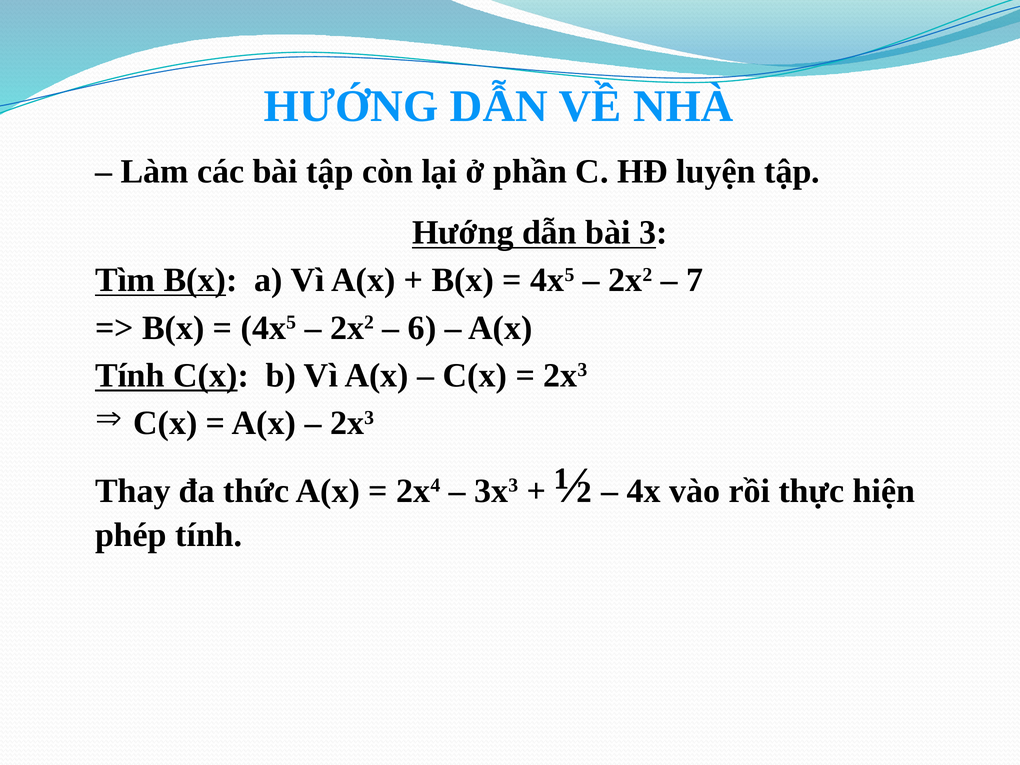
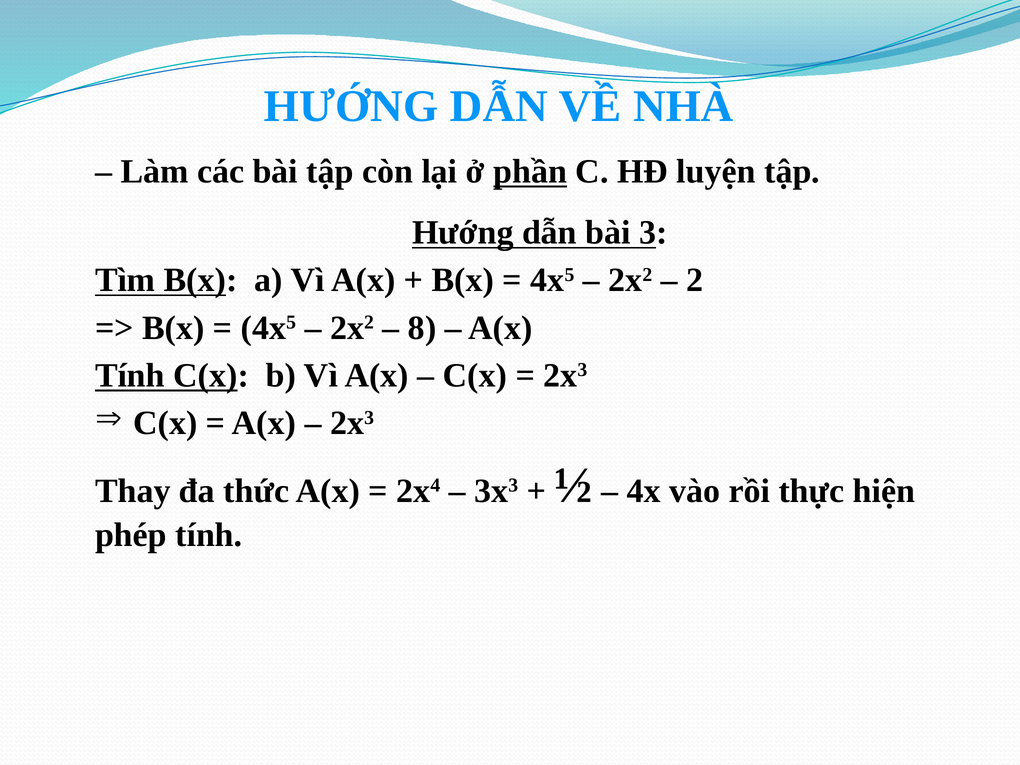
phần underline: none -> present (530, 172)
7: 7 -> 2 (695, 280)
6: 6 -> 8 (422, 328)
